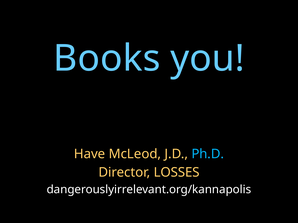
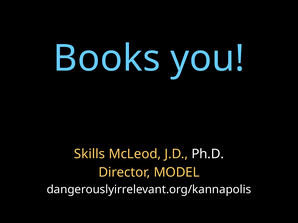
Have: Have -> Skills (90, 154)
Ph.D colour: light blue -> white (208, 154)
LOSSES: LOSSES -> MODEL (177, 173)
